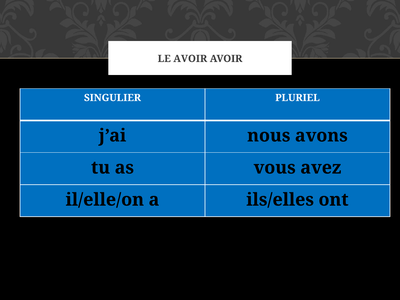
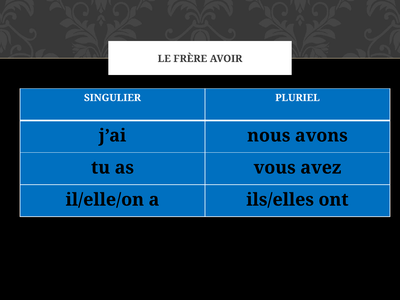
LE AVOIR: AVOIR -> FRÈRE (190, 59)
